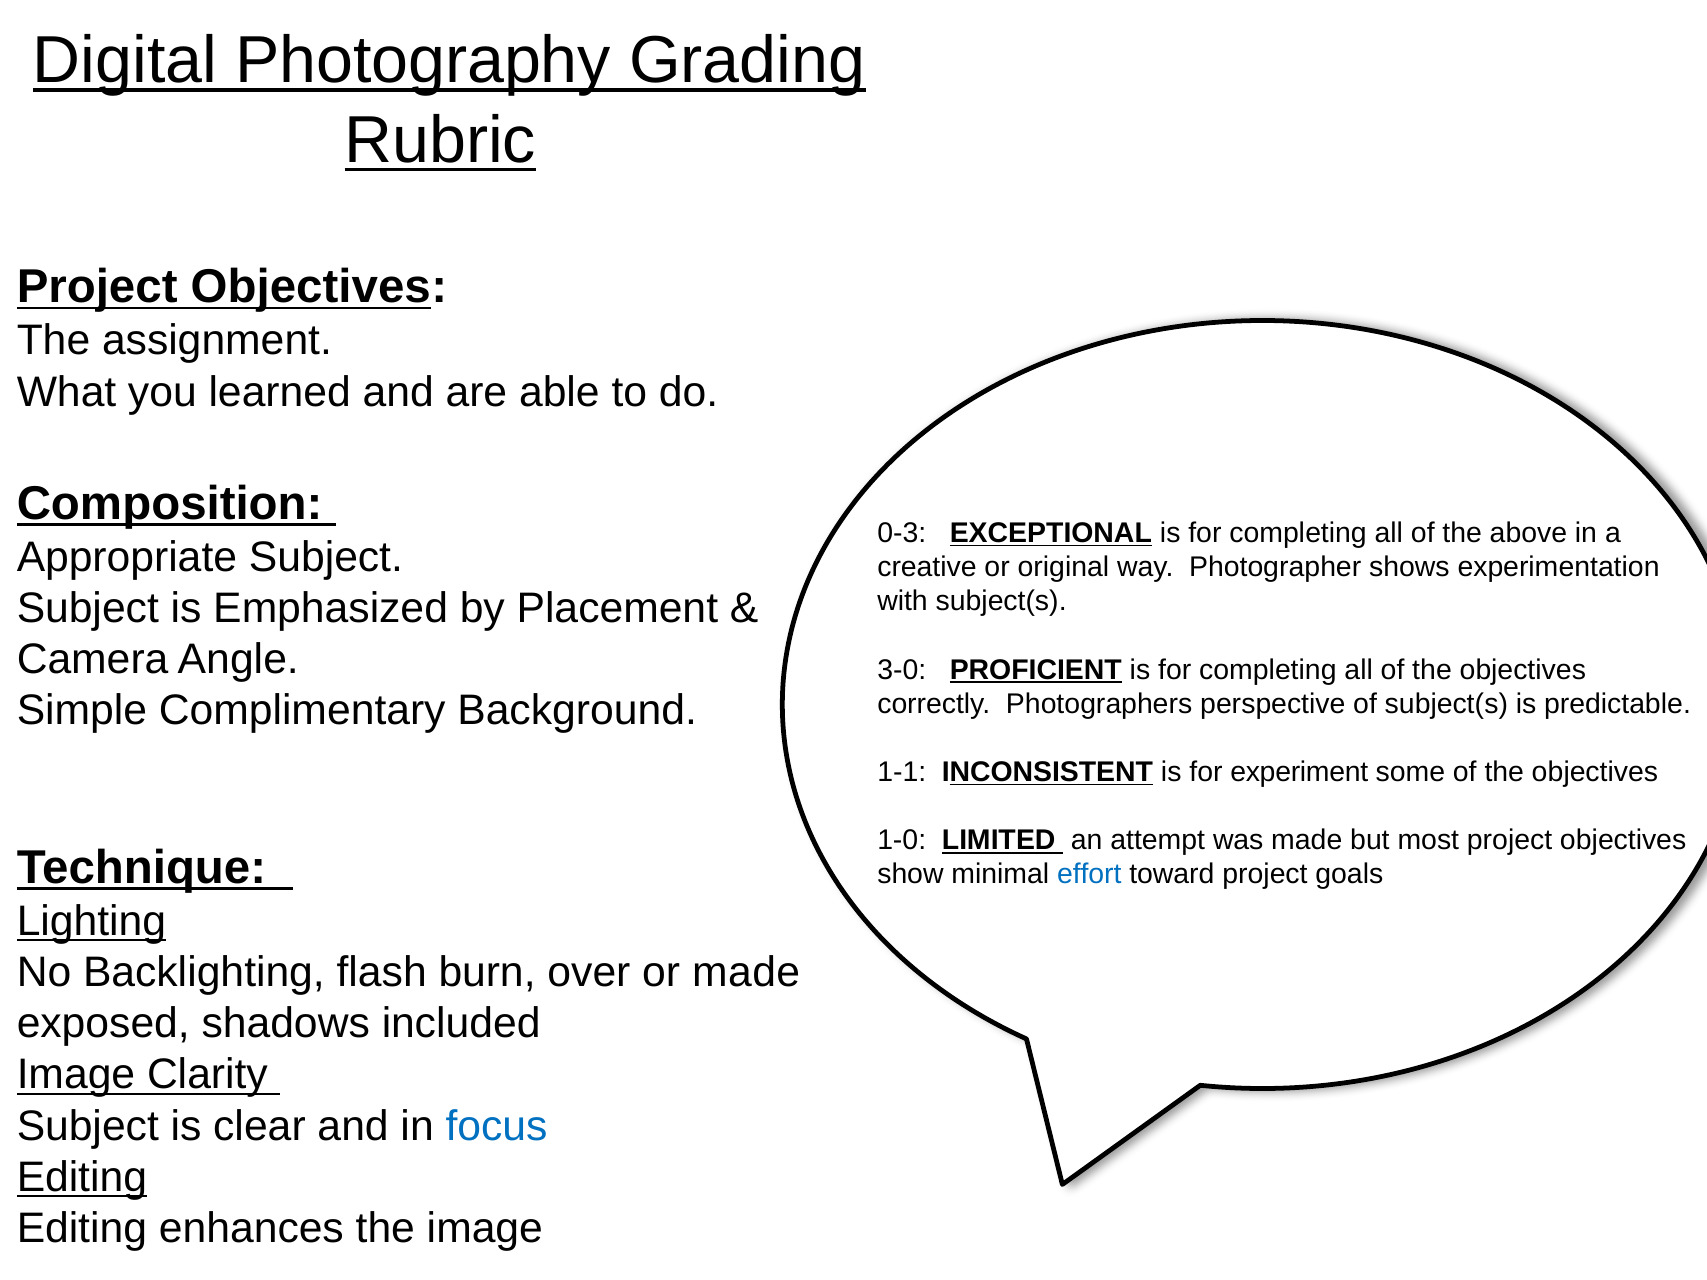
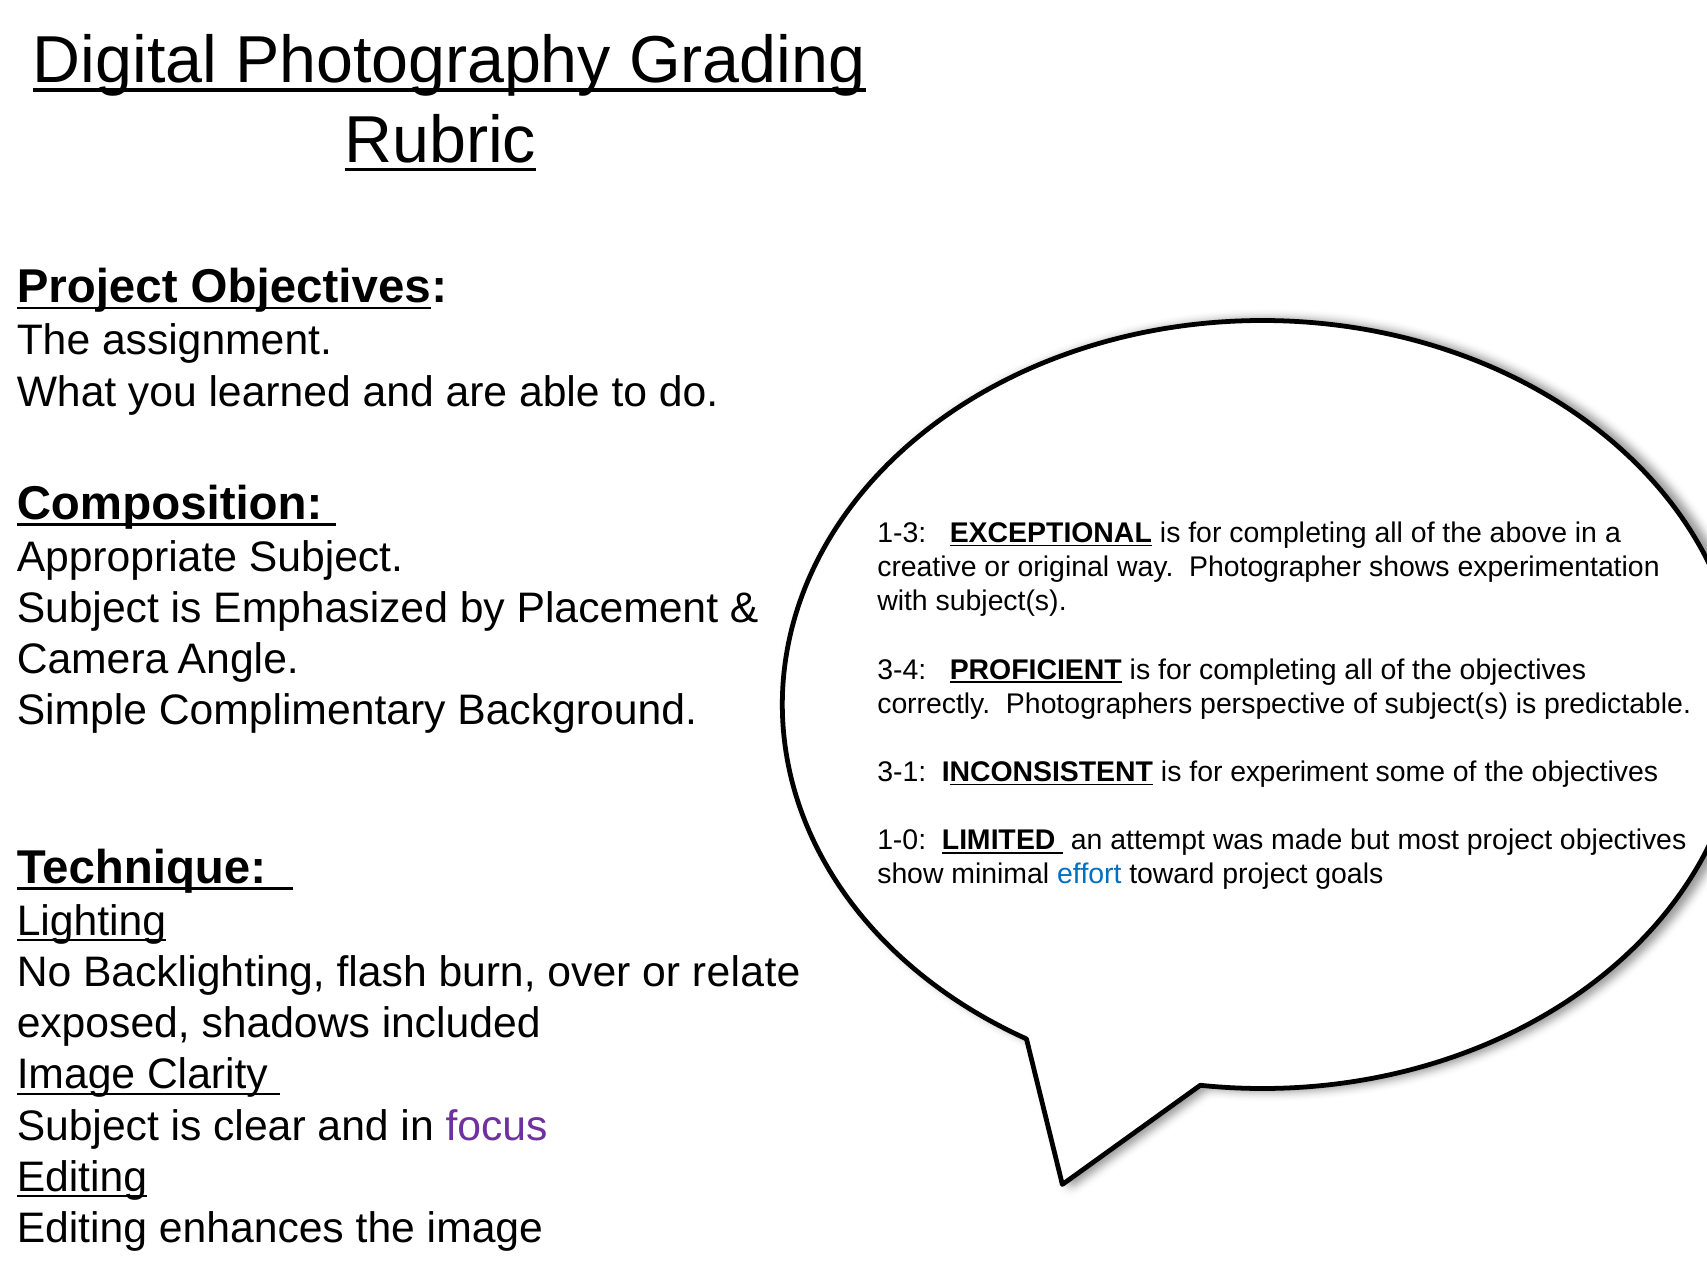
0-3: 0-3 -> 1-3 (902, 533)
3-0: 3-0 -> 3-4 (902, 670)
1-1: 1-1 -> 3-1 (902, 772)
or made: made -> relate (746, 973)
focus colour: blue -> purple (497, 1126)
